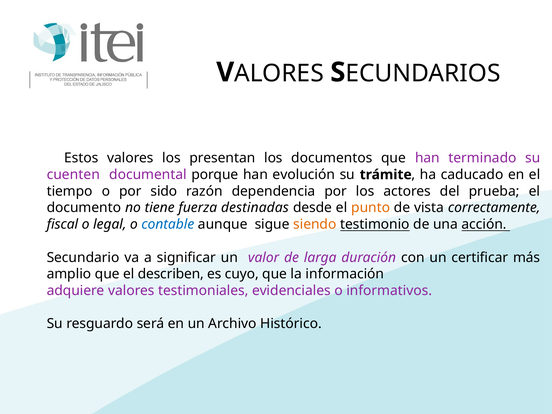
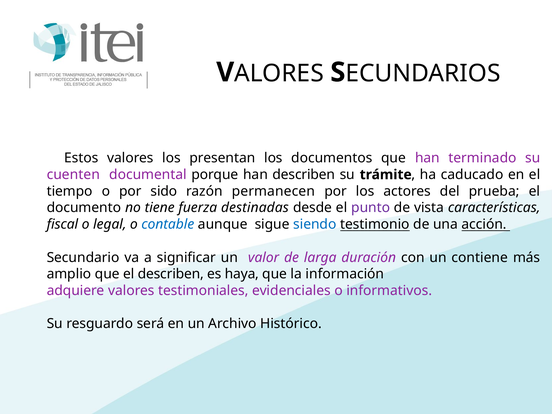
han evolución: evolución -> describen (304, 175)
dependencia: dependencia -> permanecen (273, 191)
punto colour: orange -> purple (371, 208)
correctamente: correctamente -> características (494, 208)
siendo colour: orange -> blue (315, 224)
certificar: certificar -> contiene (480, 257)
cuyo: cuyo -> haya (242, 274)
